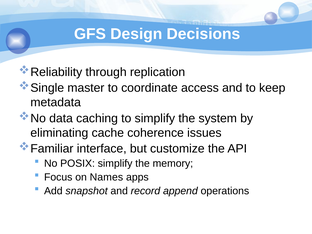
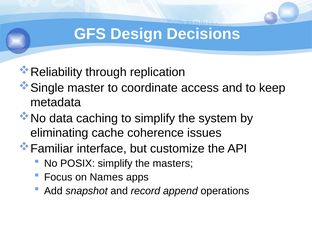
memory: memory -> masters (173, 163)
